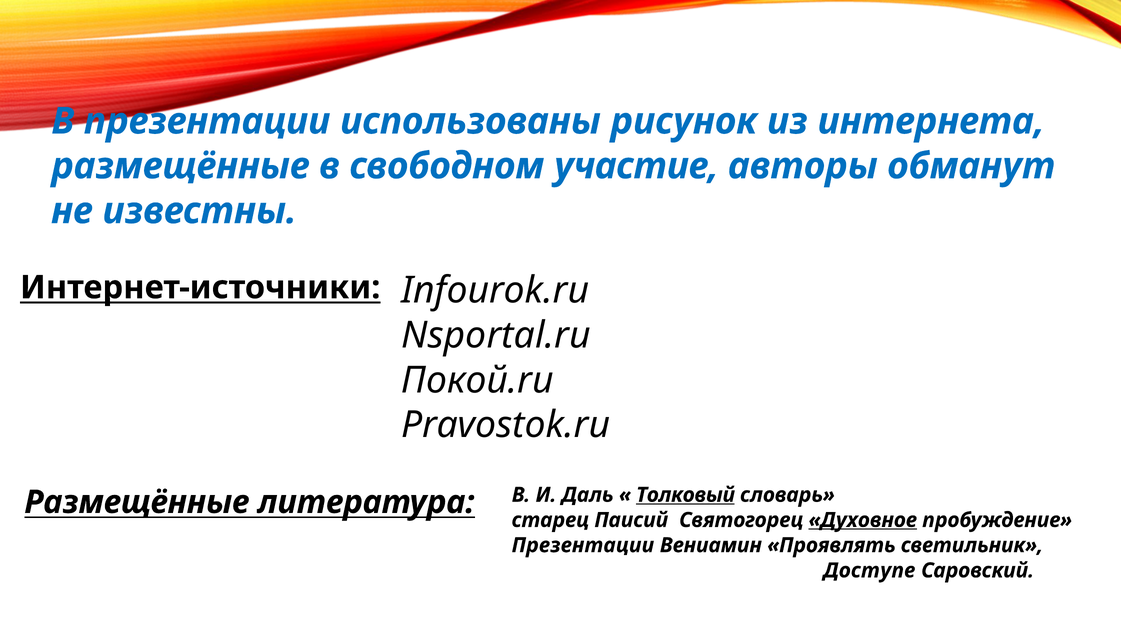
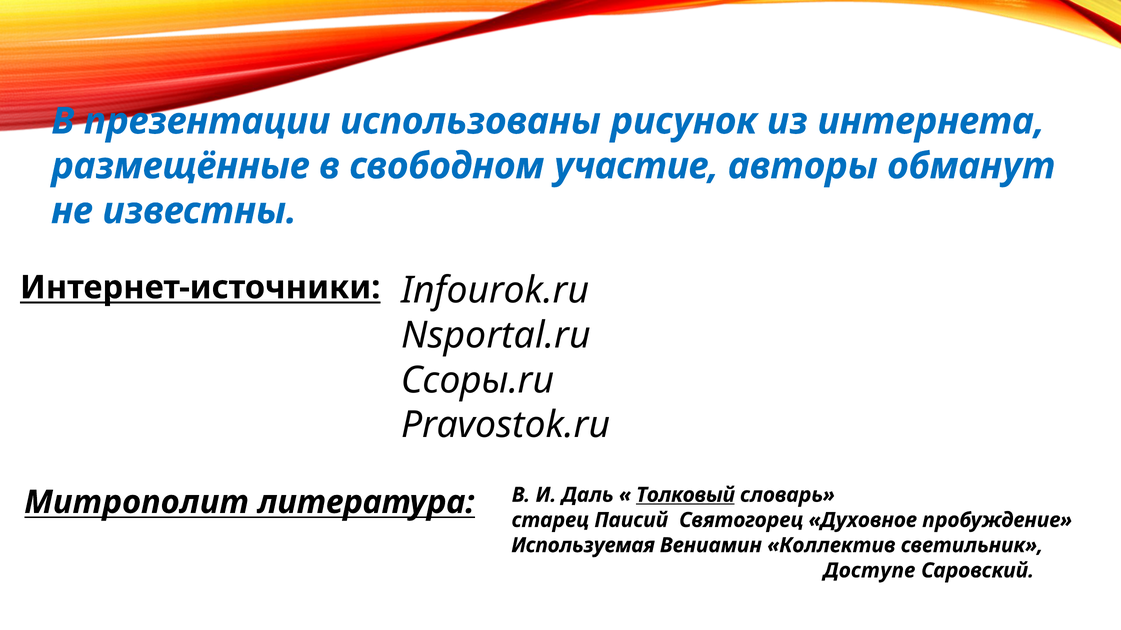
Покой.ru: Покой.ru -> Ссоры.ru (478, 381)
Размещённые: Размещённые -> Митрополит (137, 503)
Духовное underline: present -> none (863, 521)
Презентации: Презентации -> Используемая (583, 546)
Проявлять: Проявлять -> Коллектив (831, 546)
